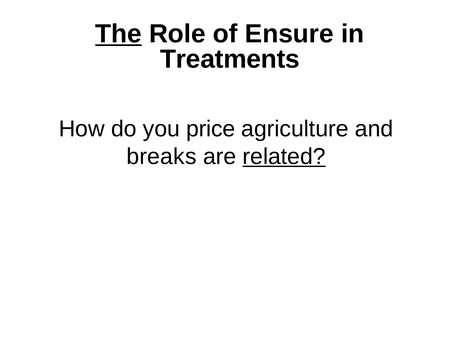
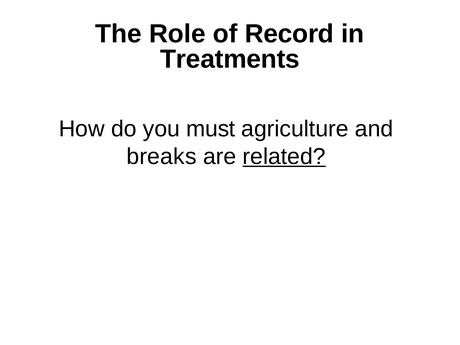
The underline: present -> none (119, 34)
Ensure: Ensure -> Record (289, 34)
price: price -> must (211, 129)
